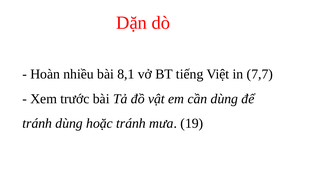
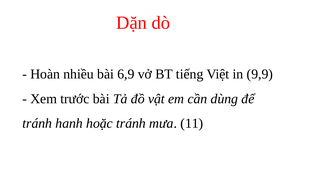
8,1: 8,1 -> 6,9 (126, 74)
7,7: 7,7 -> 9,9 (260, 74)
tránh dùng: dùng -> hanh (69, 123)
19: 19 -> 11 (192, 123)
